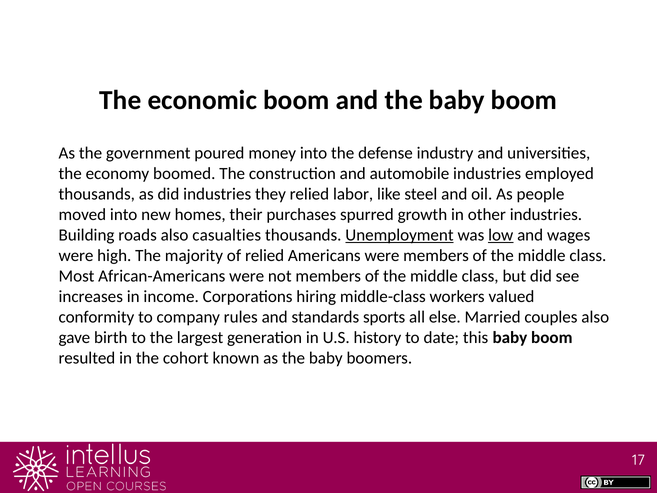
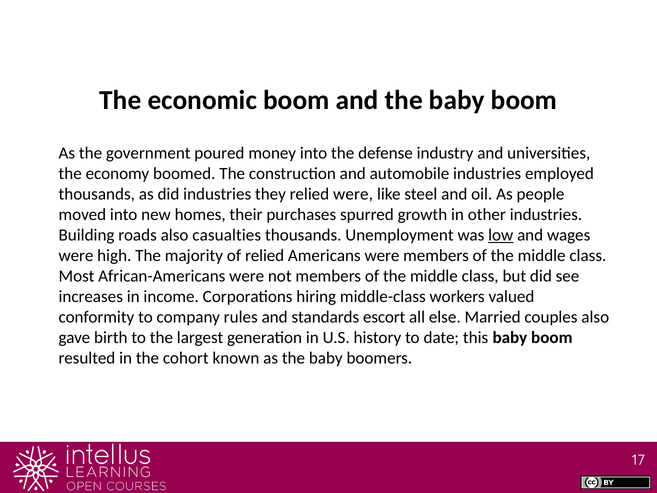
relied labor: labor -> were (353, 194)
Unemployment underline: present -> none (399, 235)
sports: sports -> escort (384, 317)
